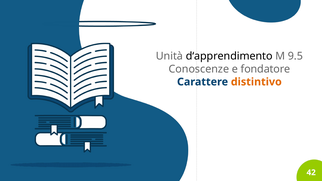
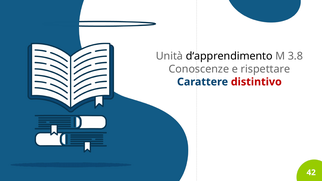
9.5: 9.5 -> 3.8 (295, 56)
fondatore: fondatore -> rispettare (265, 69)
distintivo colour: orange -> red (256, 82)
